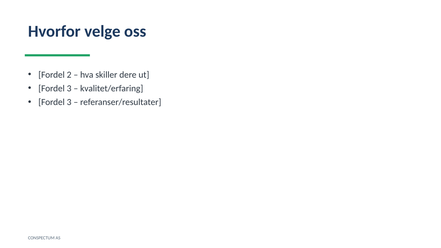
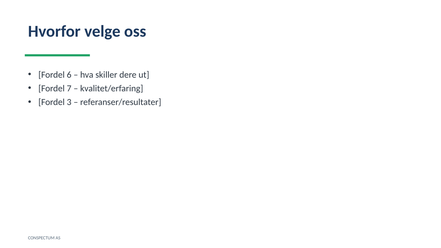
2: 2 -> 6 (69, 75)
3: 3 -> 7 (69, 88)
